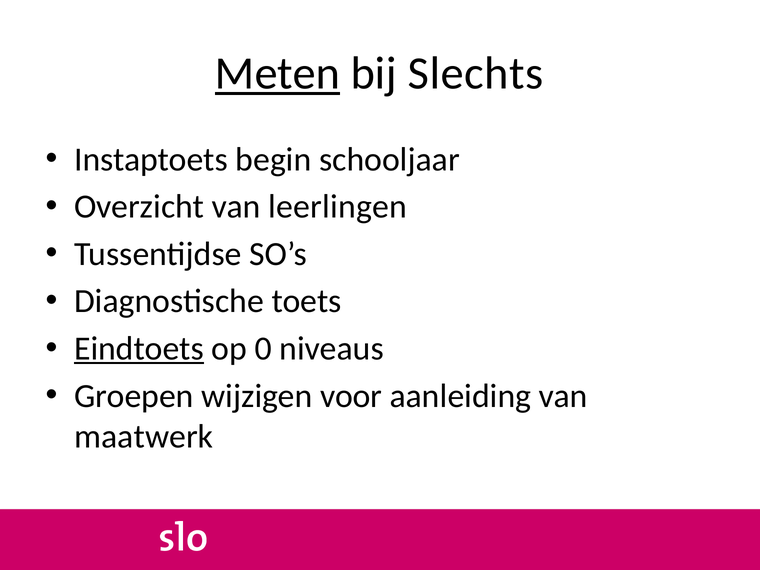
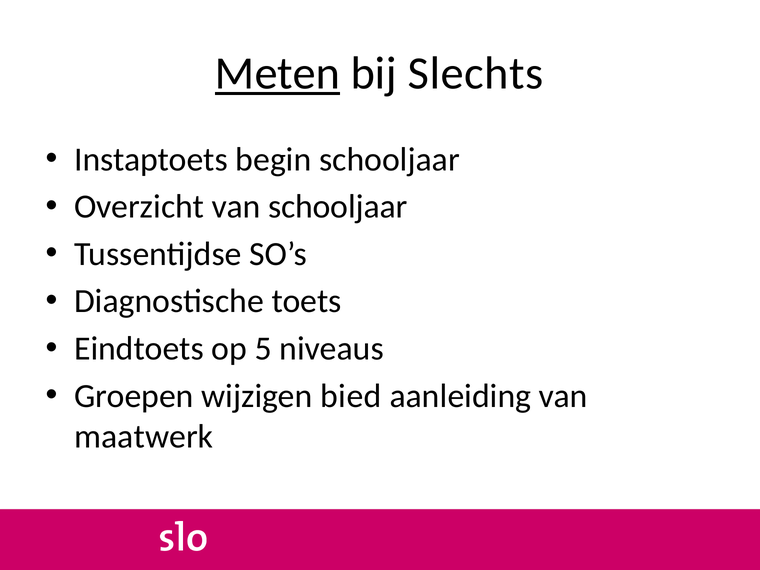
van leerlingen: leerlingen -> schooljaar (338, 207)
Eindtoets underline: present -> none (139, 349)
0: 0 -> 5 (263, 349)
voor: voor -> bied (351, 396)
